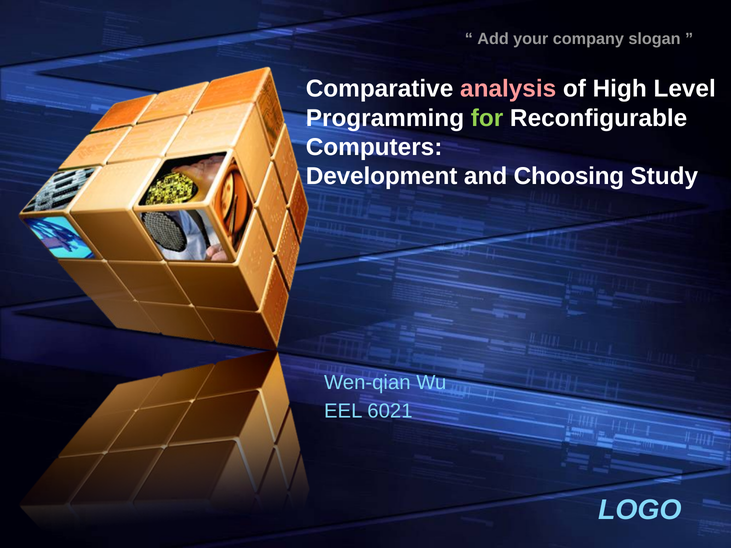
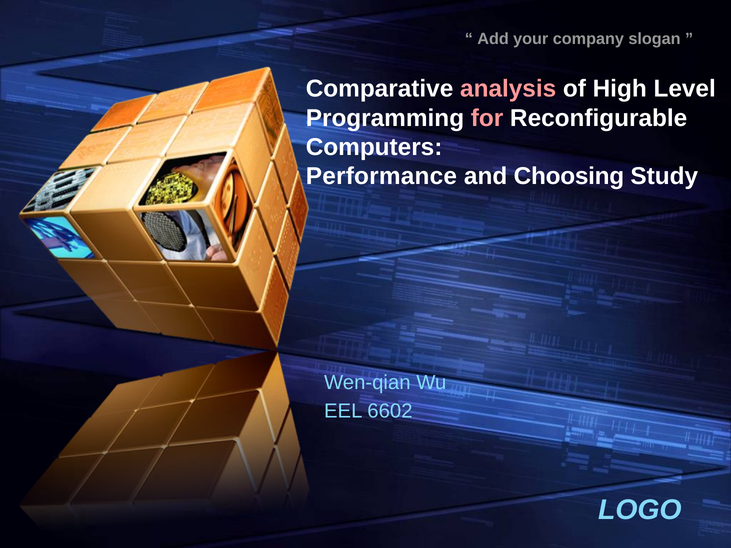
for colour: light green -> pink (487, 118)
Development: Development -> Performance (381, 177)
6021: 6021 -> 6602 (390, 411)
